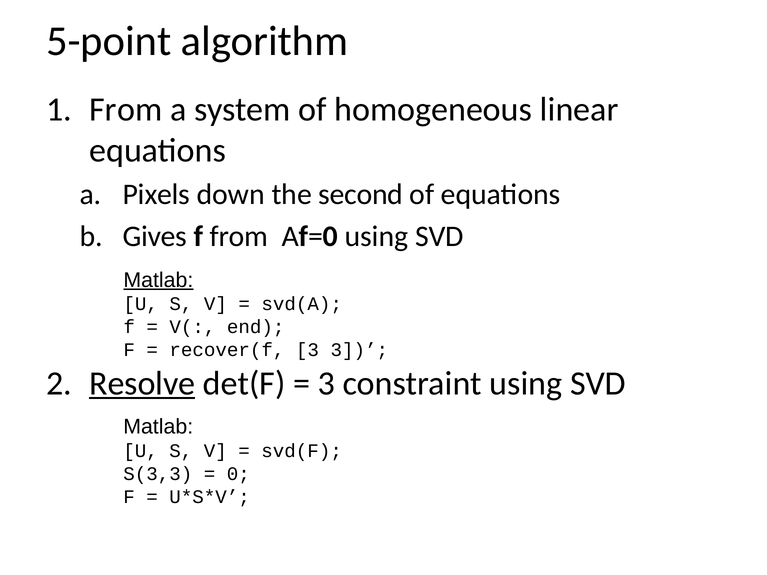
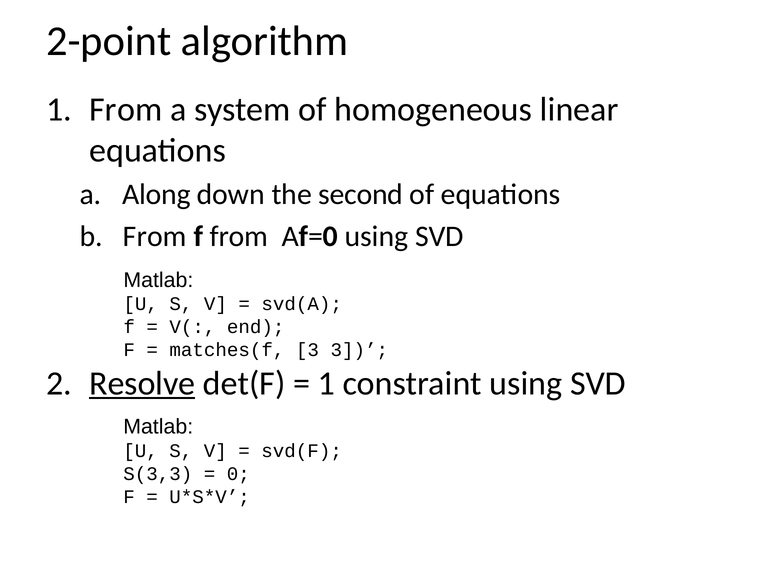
5-point: 5-point -> 2-point (109, 41)
Pixels: Pixels -> Along (156, 195)
Gives: Gives -> From (155, 237)
Matlab underline: present -> none (158, 280)
recover(f: recover(f -> matches(f (227, 350)
3: 3 -> 1 (326, 384)
